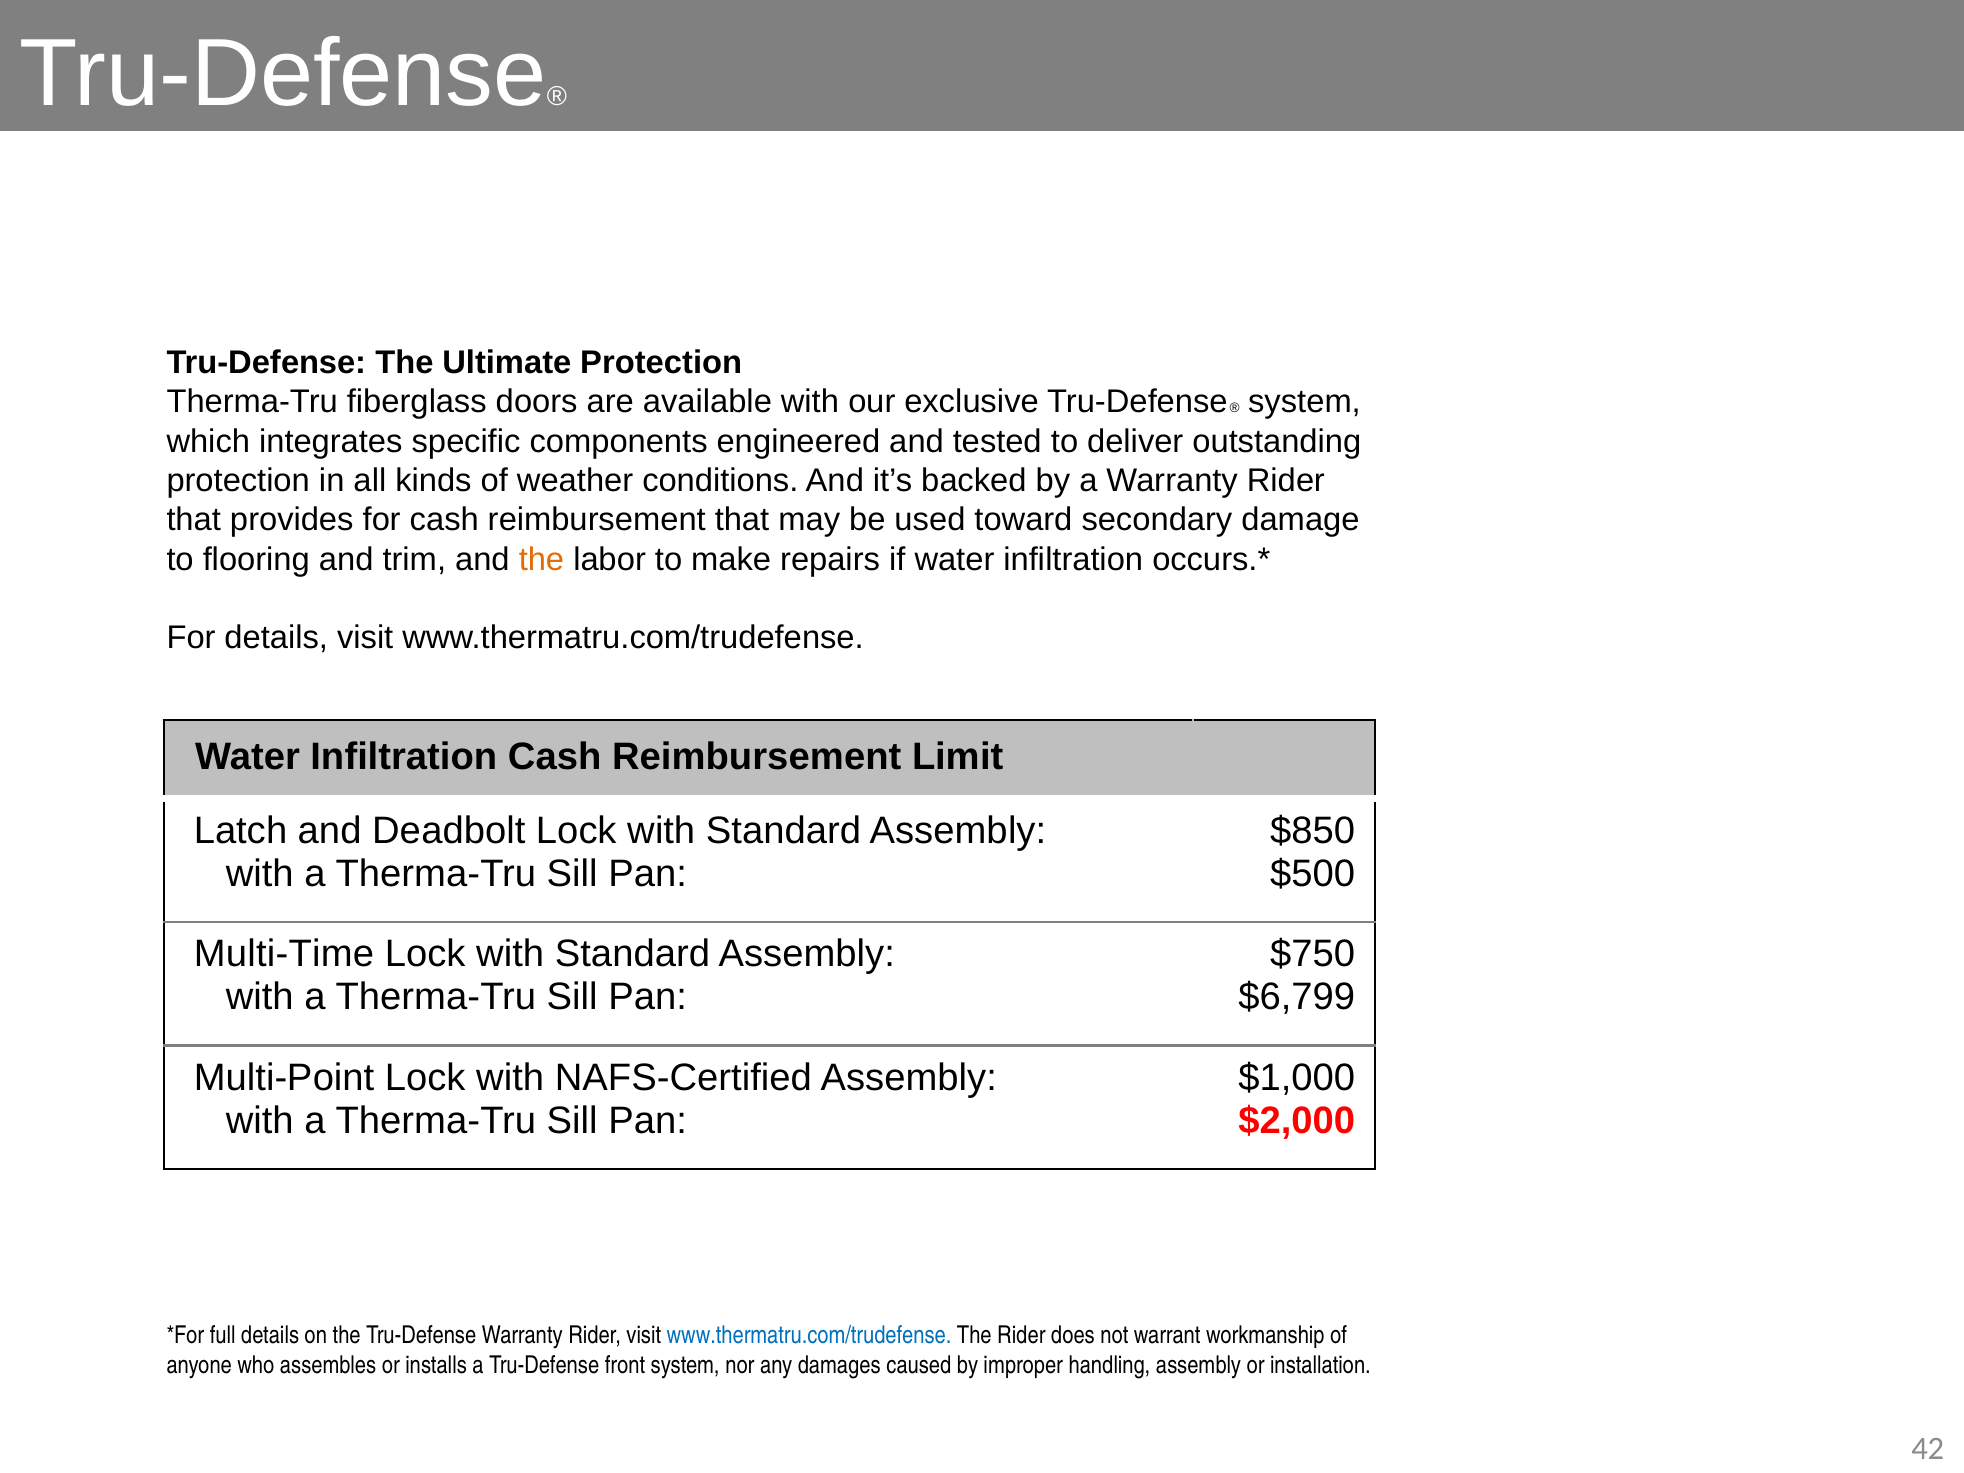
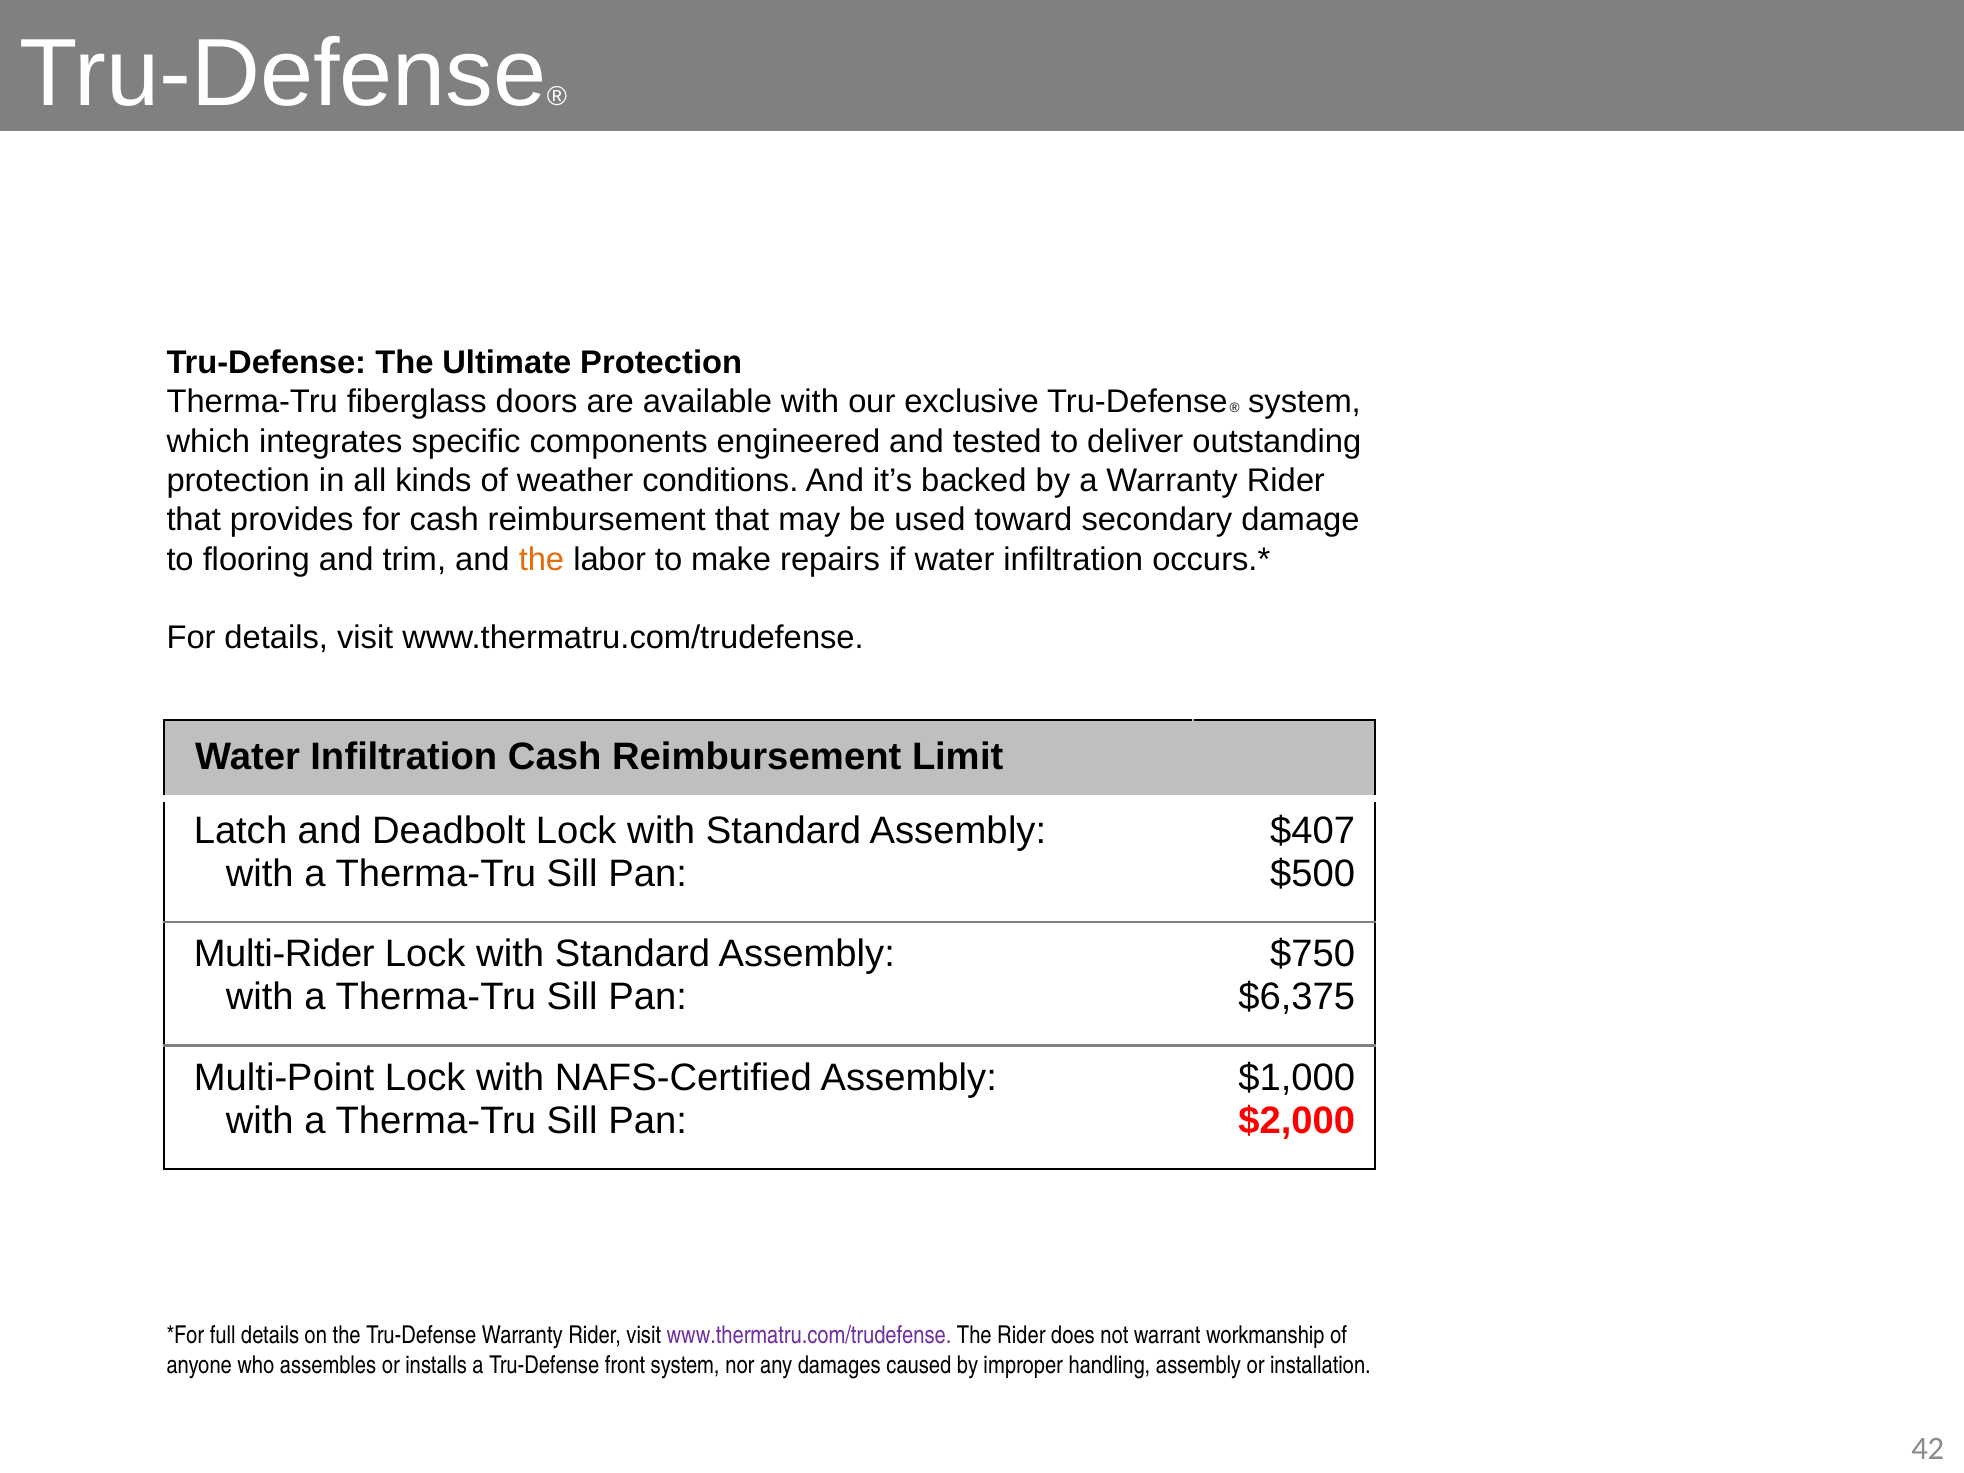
$850: $850 -> $407 (1313, 831)
Multi-Time: Multi-Time -> Multi-Rider (284, 954)
$6,799: $6,799 -> $6,375 (1297, 997)
www.thermatru.com/trudefense colour: blue -> purple (809, 1335)
